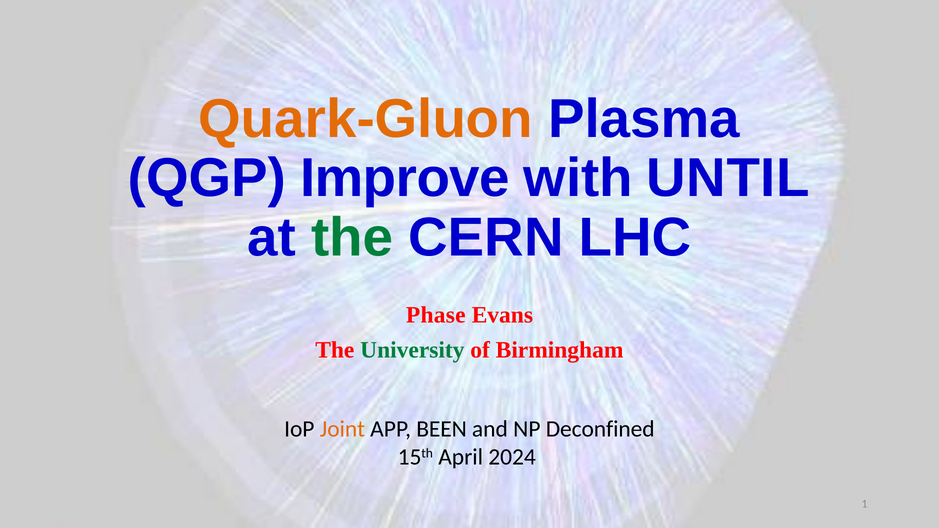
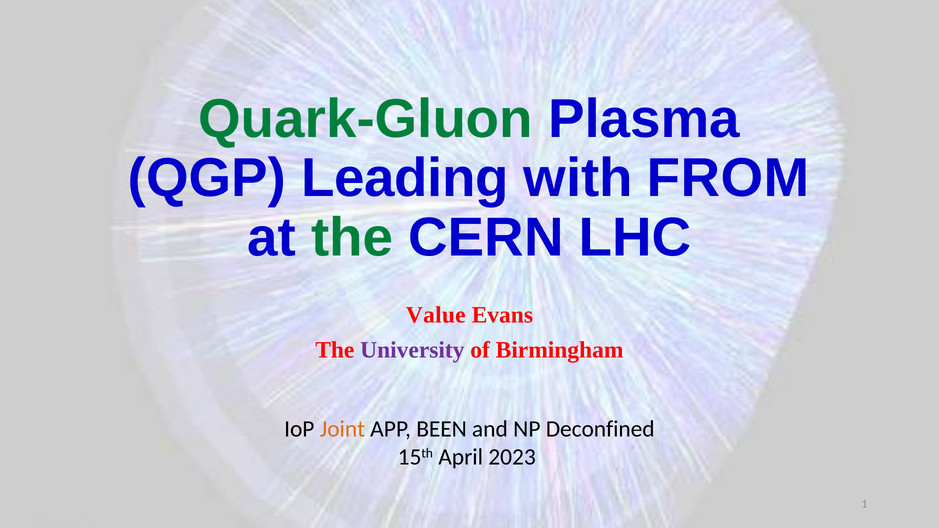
Quark-Gluon colour: orange -> green (366, 119)
Improve: Improve -> Leading (405, 178)
UNTIL: UNTIL -> FROM (728, 178)
Phase: Phase -> Value (436, 315)
University colour: green -> purple (412, 350)
2024: 2024 -> 2023 (512, 457)
